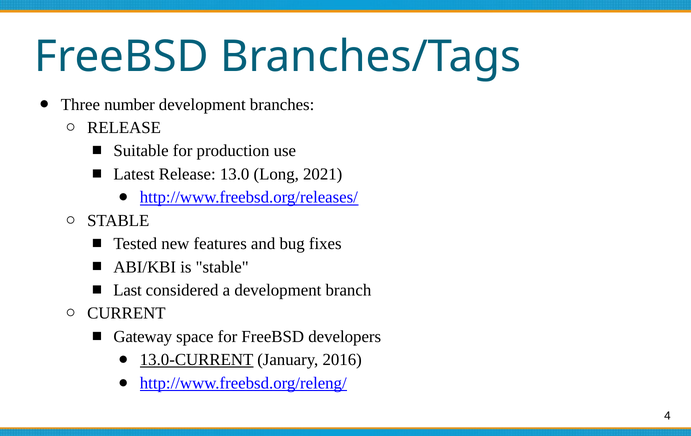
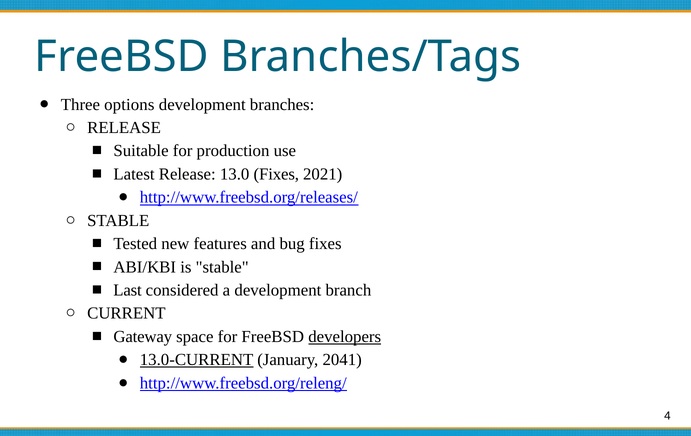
number: number -> options (129, 104)
13.0 Long: Long -> Fixes (276, 174)
developers underline: none -> present (345, 336)
2016: 2016 -> 2041 (342, 359)
